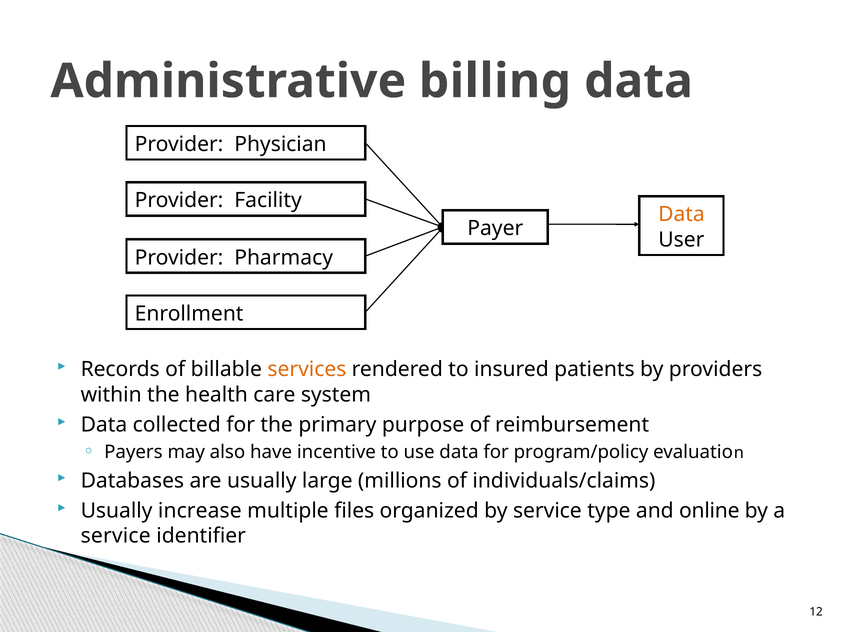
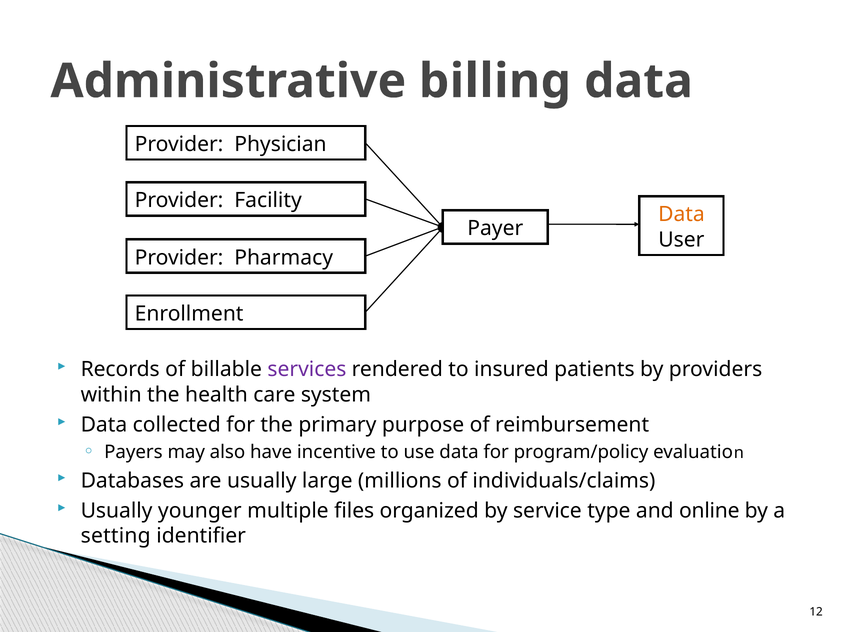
services colour: orange -> purple (307, 370)
increase: increase -> younger (200, 511)
service: service -> setting (116, 536)
